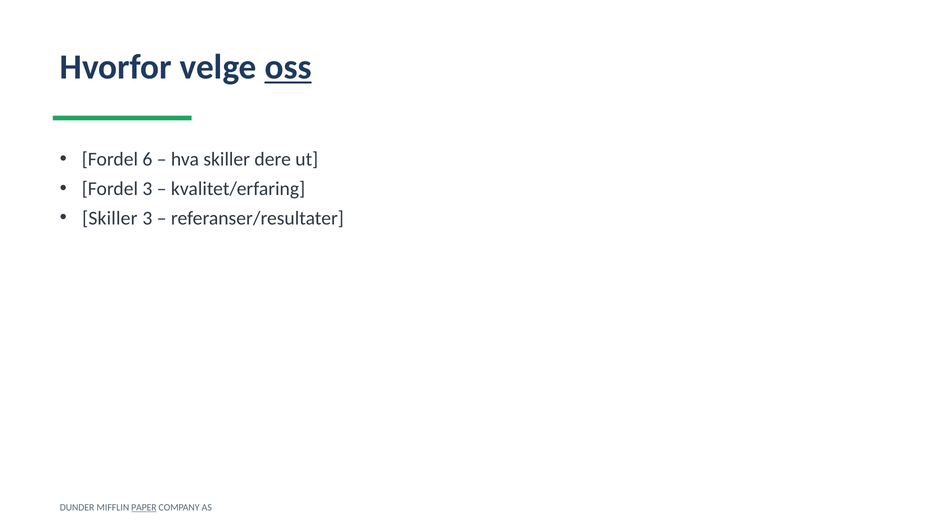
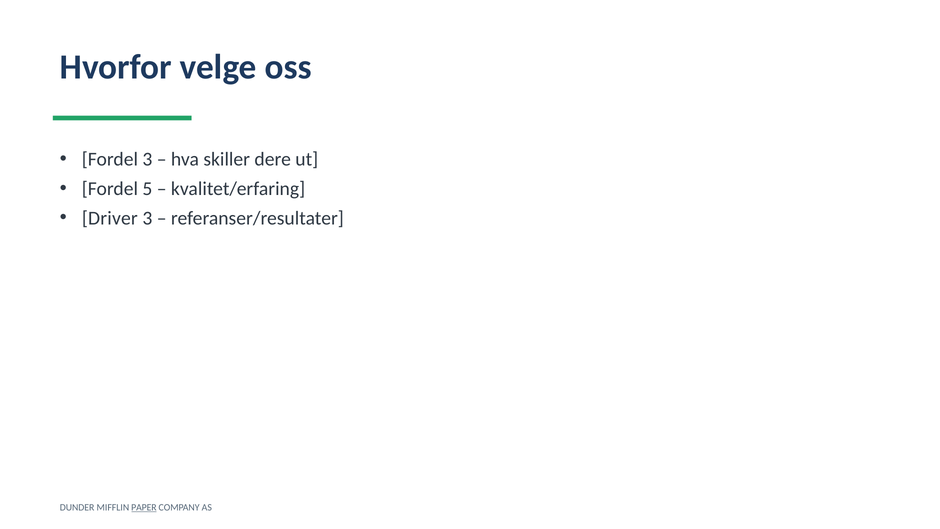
oss underline: present -> none (288, 67)
Fordel 6: 6 -> 3 (147, 159)
Fordel 3: 3 -> 5 (147, 189)
Skiller: Skiller -> Driver (110, 218)
